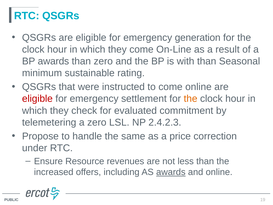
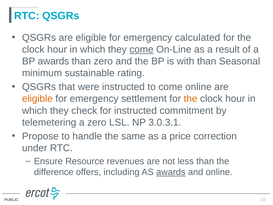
generation: generation -> calculated (198, 38)
come underline: none -> present (141, 49)
eligible colour: red -> orange (37, 99)
for evaluated: evaluated -> instructed (135, 110)
2.4.2.3: 2.4.2.3 -> 3.0.3.1 (165, 122)
increased: increased -> difference (54, 172)
